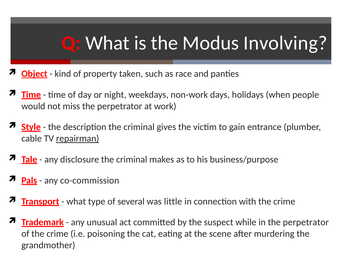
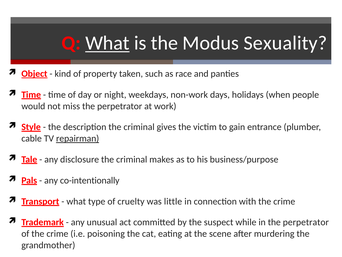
What underline: none -> present (107, 43)
Involving: Involving -> Sexuality (285, 43)
co-commission: co-commission -> co-intentionally (90, 180)
several: several -> cruelty (131, 201)
